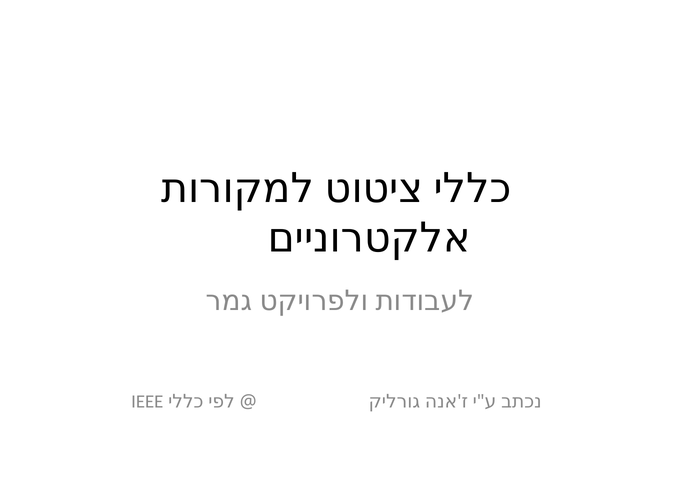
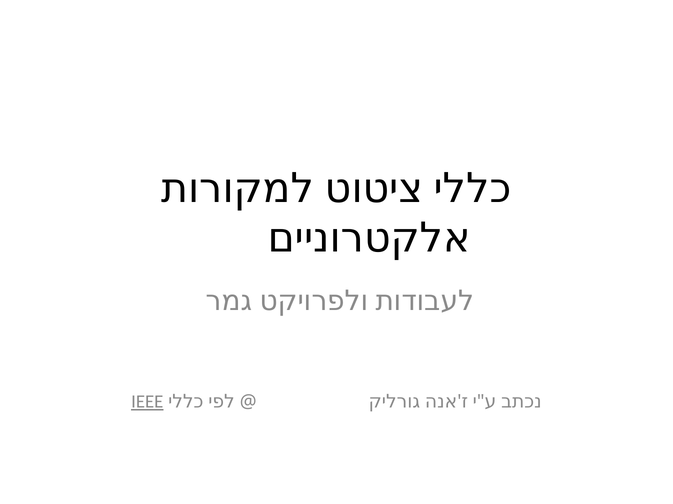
IEEE underline: none -> present (147, 402)
